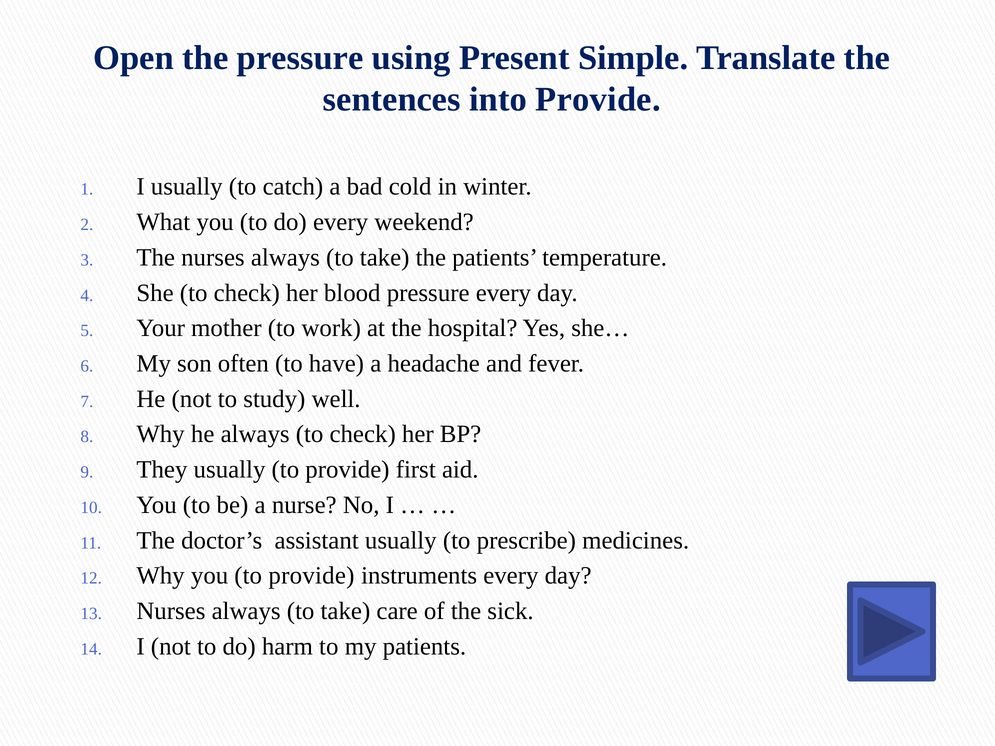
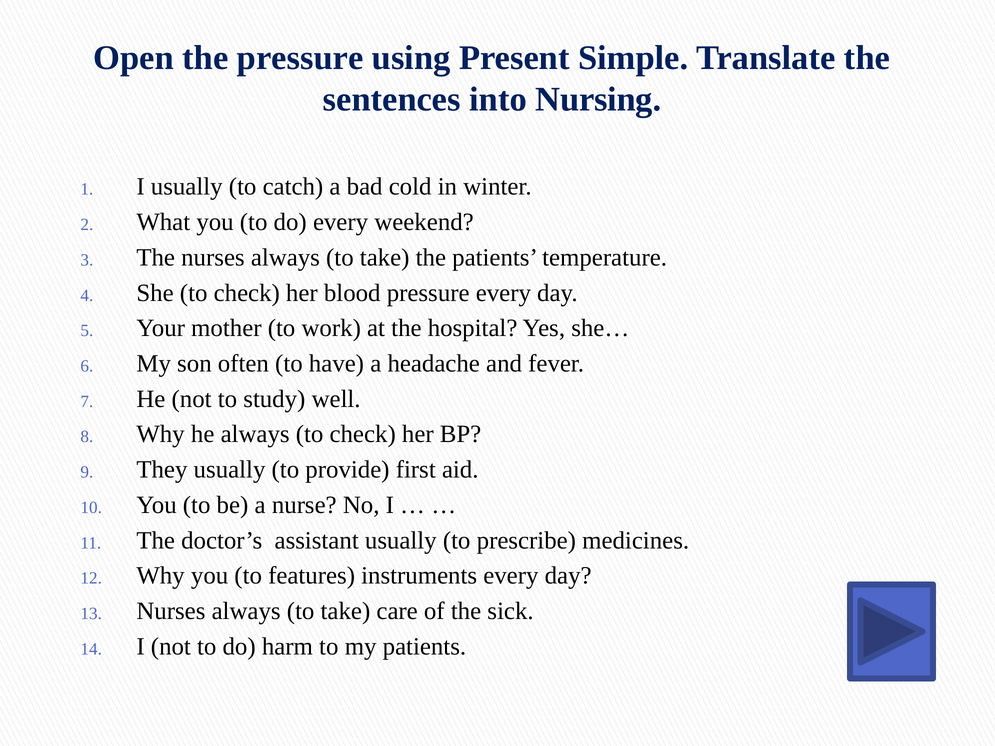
into Provide: Provide -> Nursing (598, 99)
you to provide: provide -> features (312, 576)
